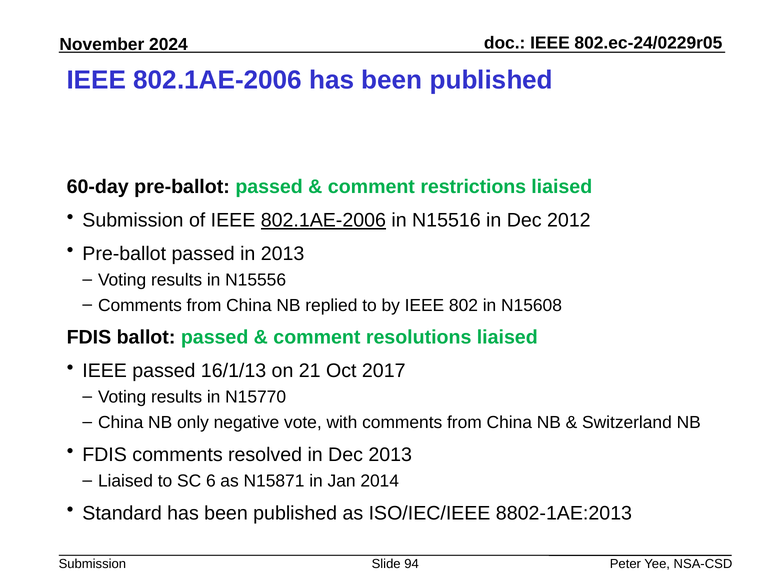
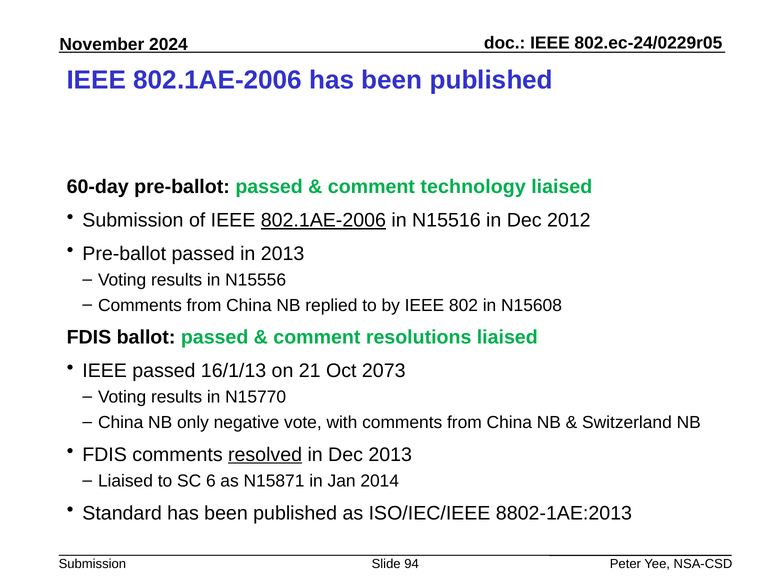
restrictions: restrictions -> technology (473, 187)
2017: 2017 -> 2073 (384, 371)
resolved underline: none -> present (265, 455)
